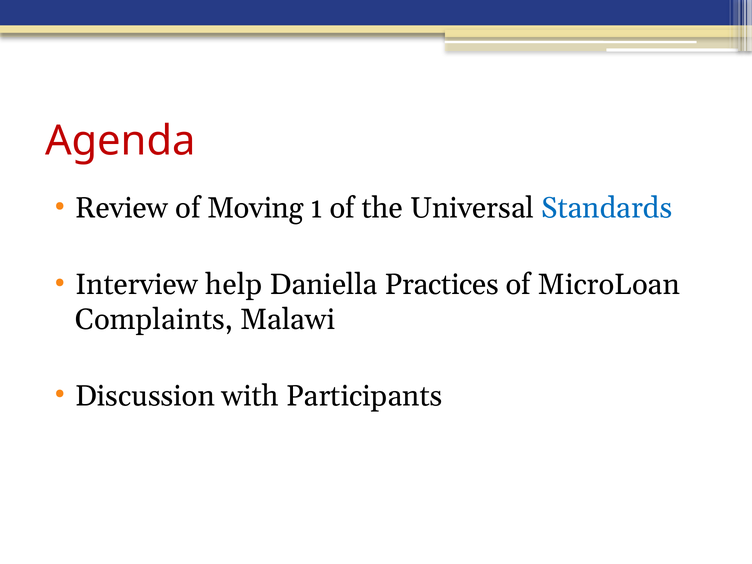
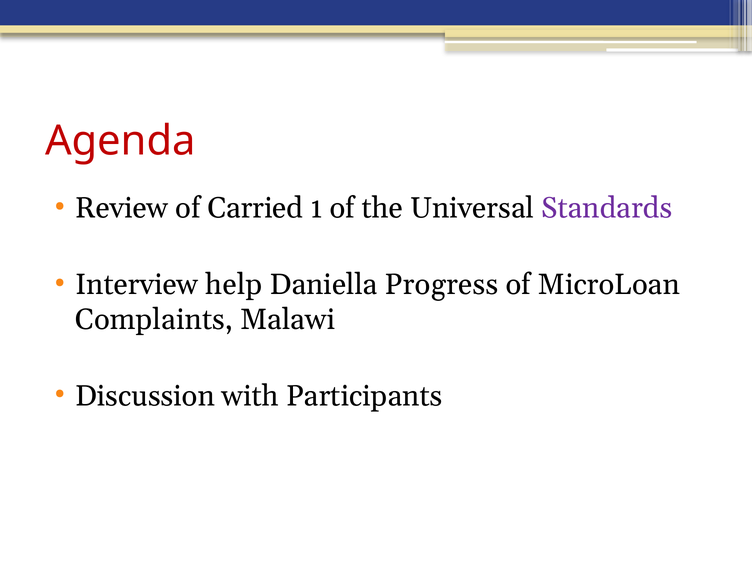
Moving: Moving -> Carried (255, 208)
Standards colour: blue -> purple (607, 208)
Practices: Practices -> Progress (442, 285)
